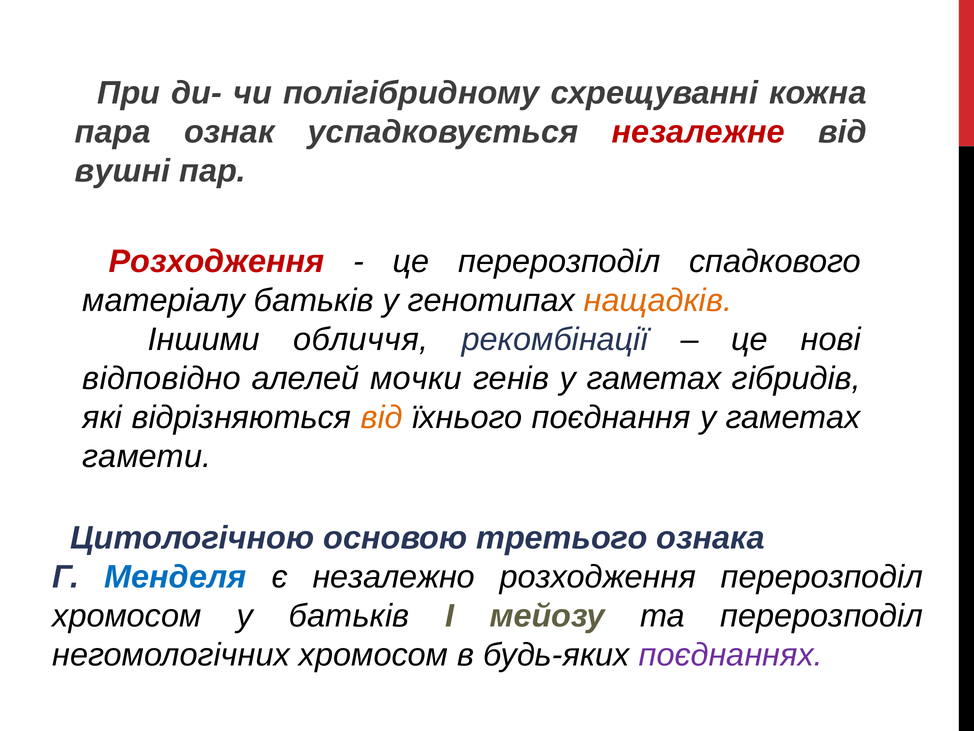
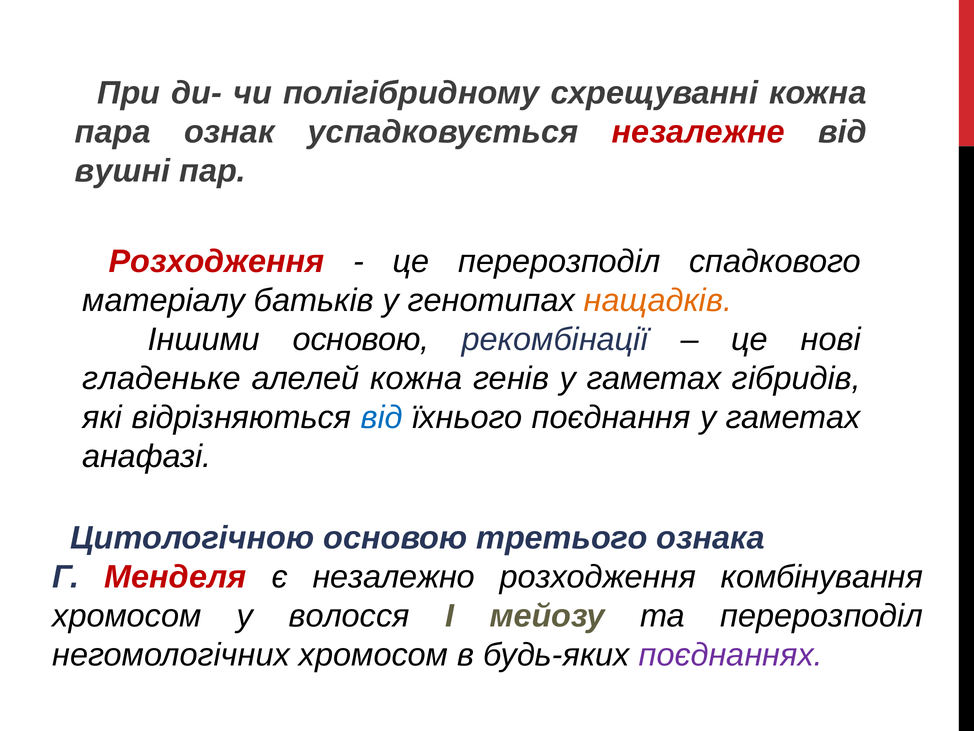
Іншими обличчя: обличчя -> основою (361, 339)
відповідно: відповідно -> гладеньке (162, 378)
алелей мочки: мочки -> кожна (416, 378)
від colour: orange -> blue (382, 417)
гамети: гамети -> анафазі (147, 456)
Менделя colour: blue -> red (175, 576)
розходження перерозподіл: перерозподіл -> комбінування (822, 576)
у батьків: батьків -> волосся (349, 615)
